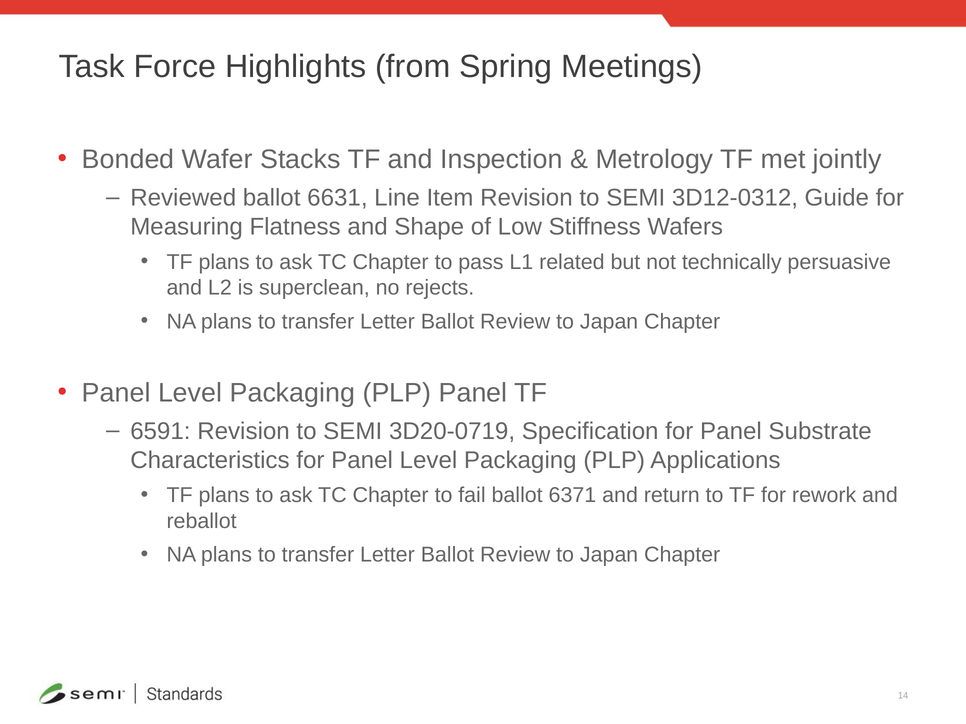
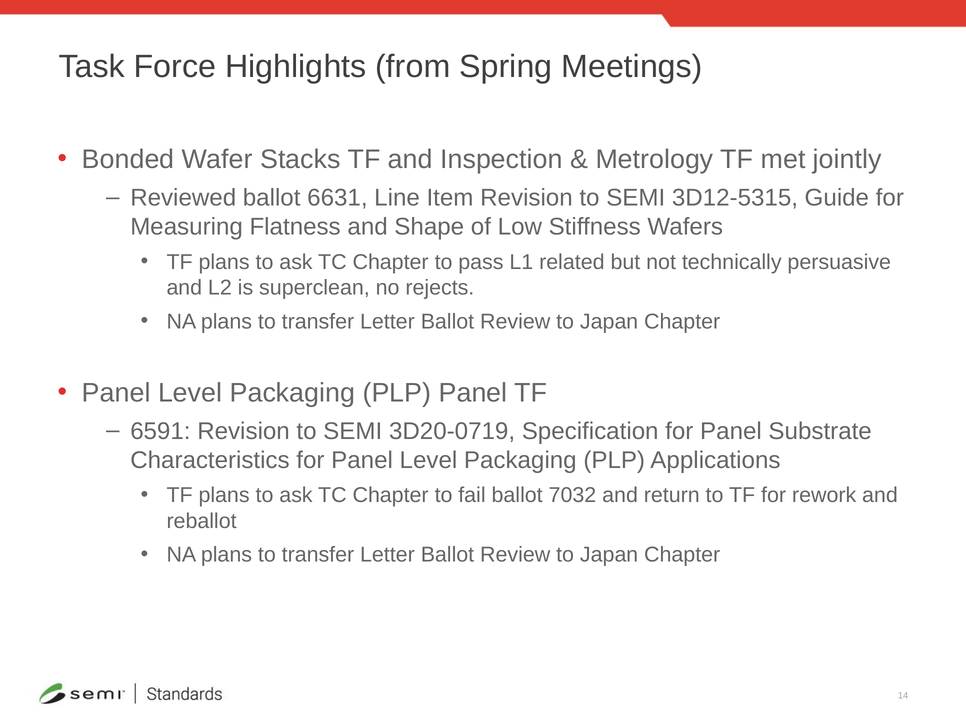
3D12-0312: 3D12-0312 -> 3D12-5315 (735, 198)
6371: 6371 -> 7032 (572, 496)
